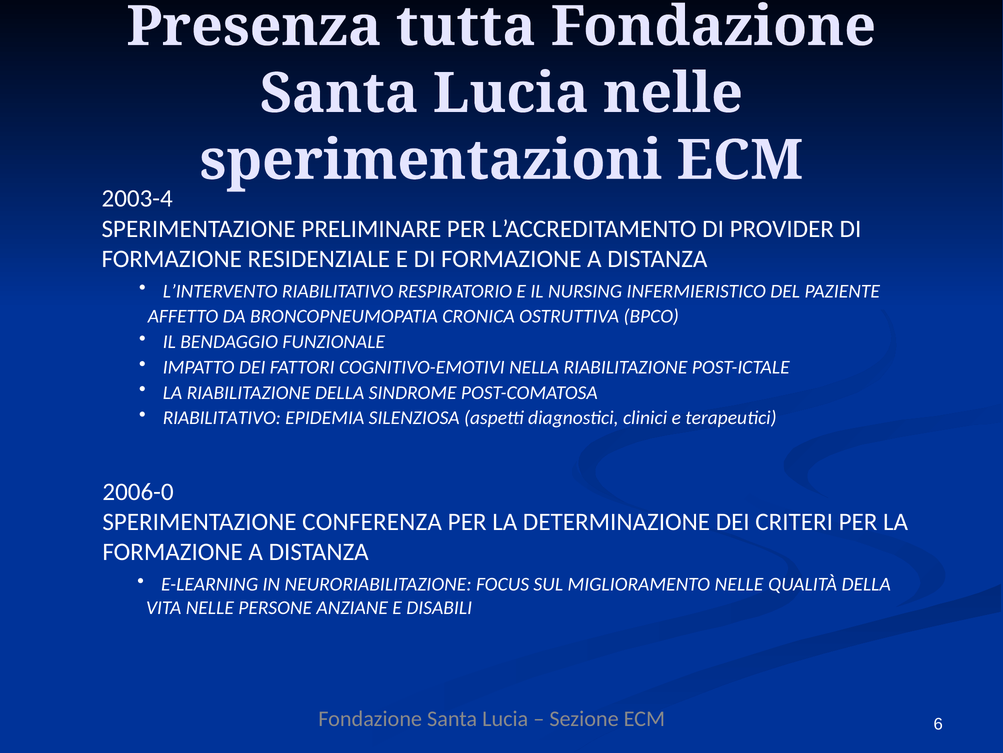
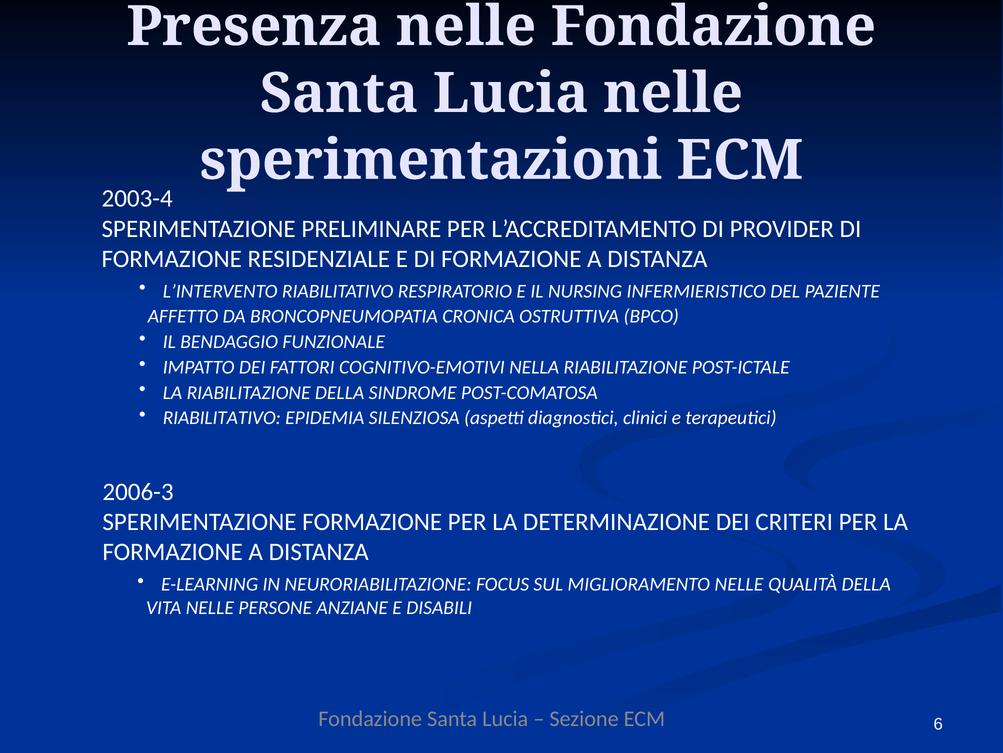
Presenza tutta: tutta -> nelle (466, 27)
2006-0: 2006-0 -> 2006-3 (138, 491)
SPERIMENTAZIONE CONFERENZA: CONFERENZA -> FORMAZIONE (372, 521)
